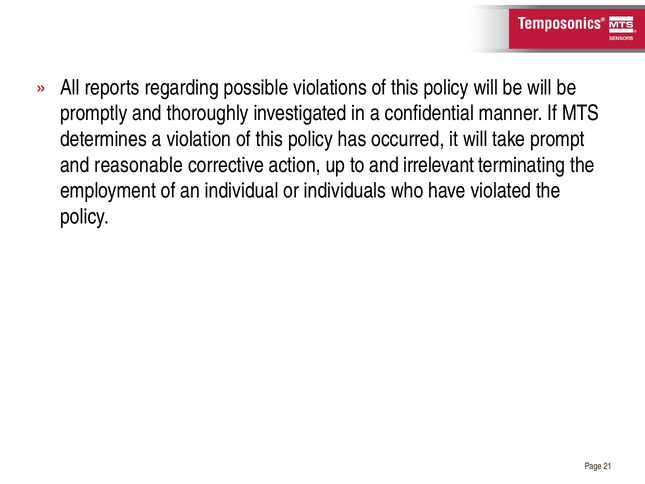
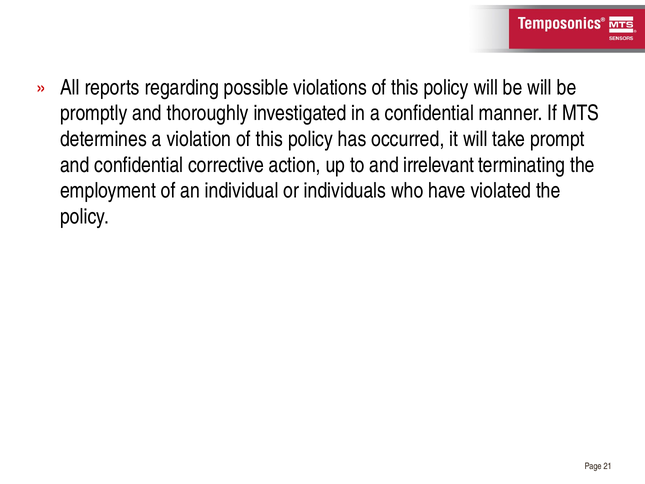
and reasonable: reasonable -> confidential (139, 165)
